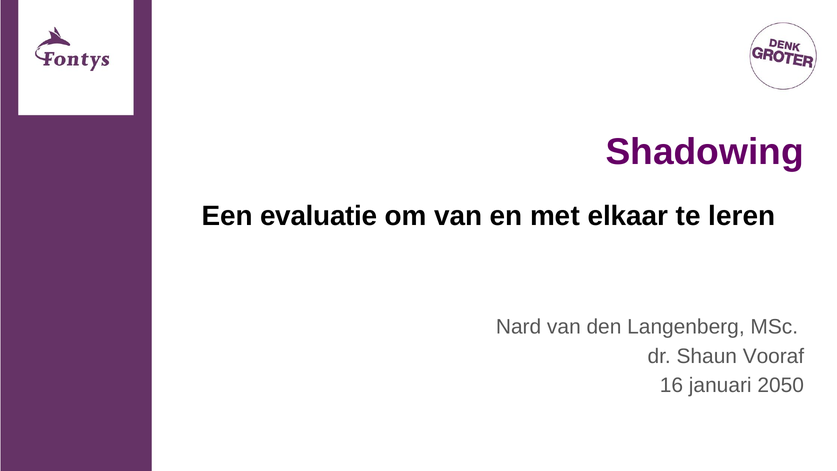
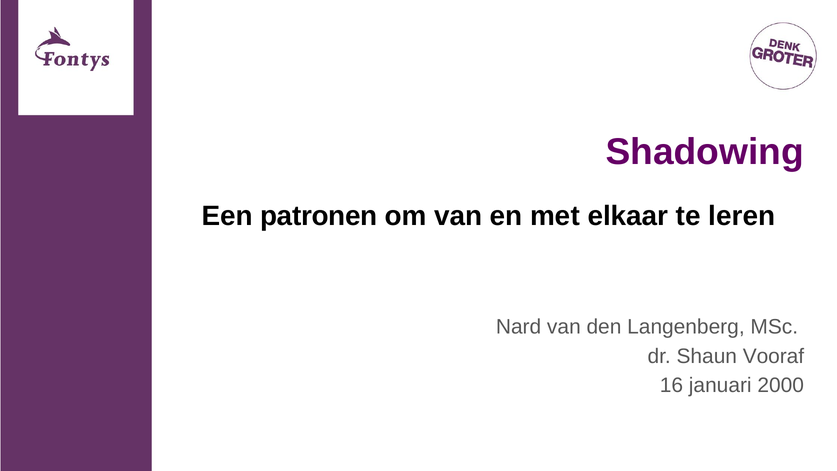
evaluatie: evaluatie -> patronen (319, 216)
2050: 2050 -> 2000 (781, 385)
